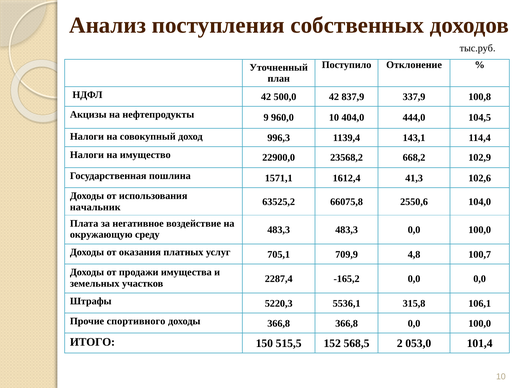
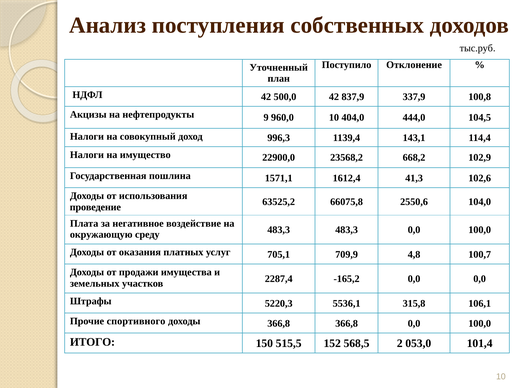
начальник: начальник -> проведение (95, 207)
